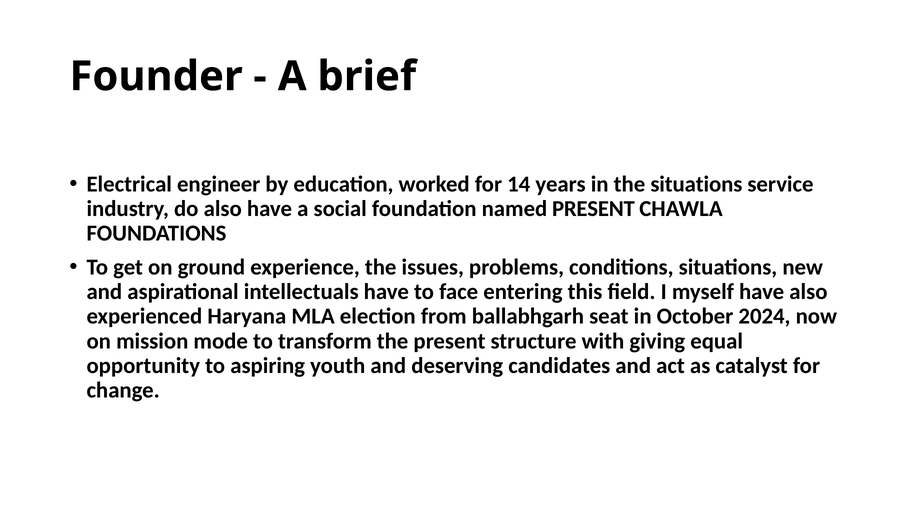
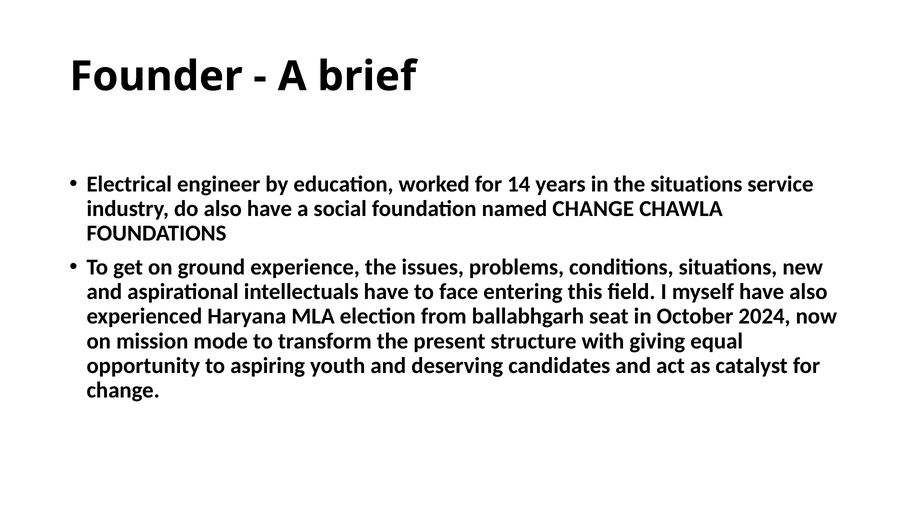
named PRESENT: PRESENT -> CHANGE (593, 209)
